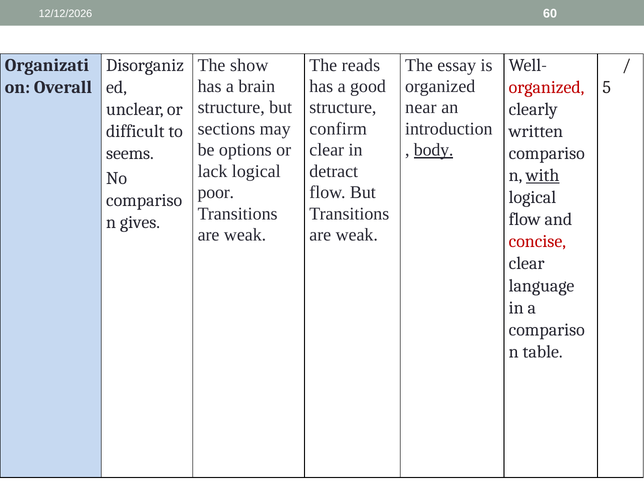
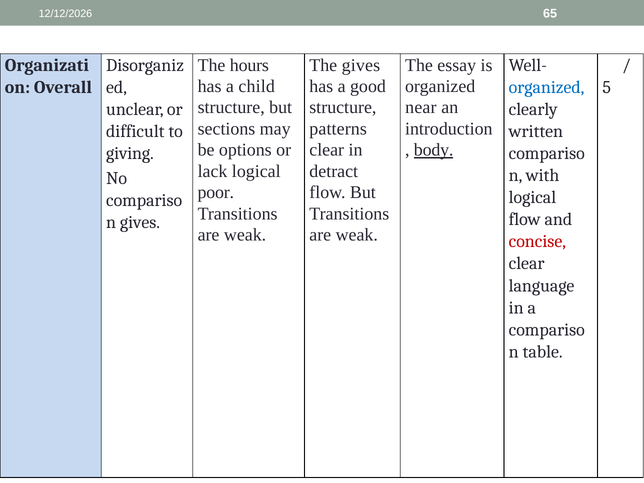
60: 60 -> 65 (550, 14)
show: show -> hours (249, 65)
The reads: reads -> gives (361, 65)
brain: brain -> child (257, 86)
organized colour: red -> blue (547, 87)
confirm: confirm -> patterns (338, 129)
seems: seems -> giving (130, 153)
with underline: present -> none (543, 175)
